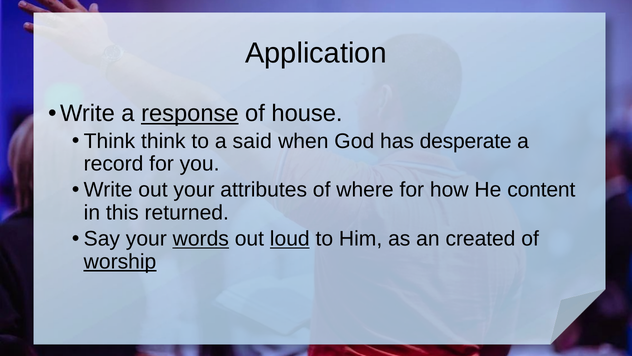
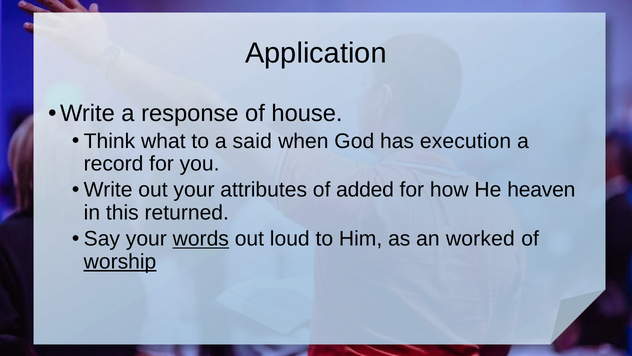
response underline: present -> none (190, 113)
Think think: think -> what (163, 141)
desperate: desperate -> execution (466, 141)
where: where -> added (365, 190)
content: content -> heaven (541, 190)
loud underline: present -> none (290, 239)
created: created -> worked (480, 239)
